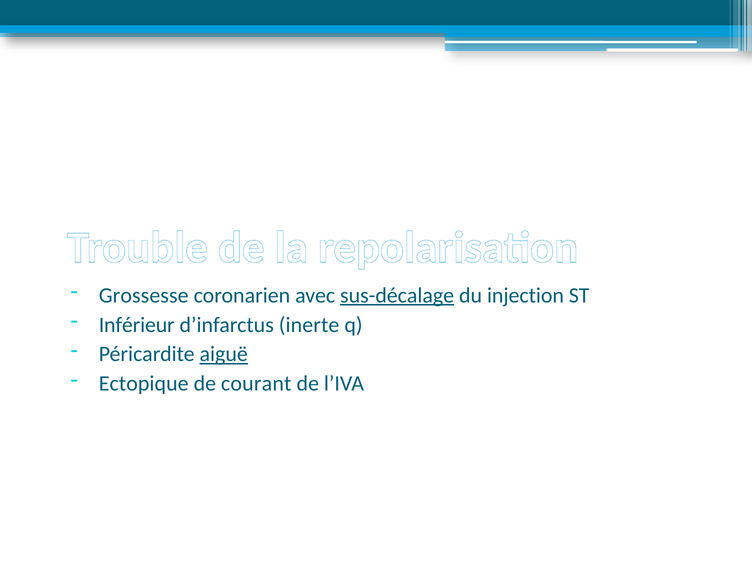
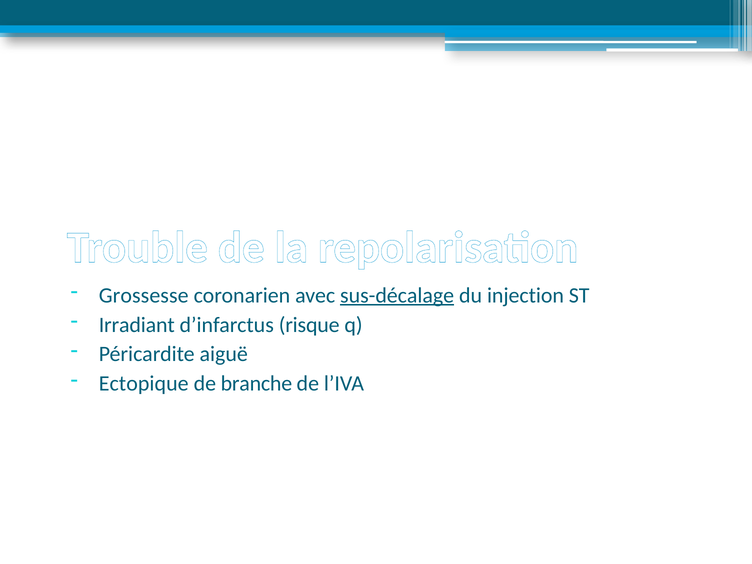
Inférieur: Inférieur -> Irradiant (137, 325)
inerte: inerte -> risque (309, 325)
aiguë underline: present -> none (224, 354)
courant: courant -> branche (256, 384)
